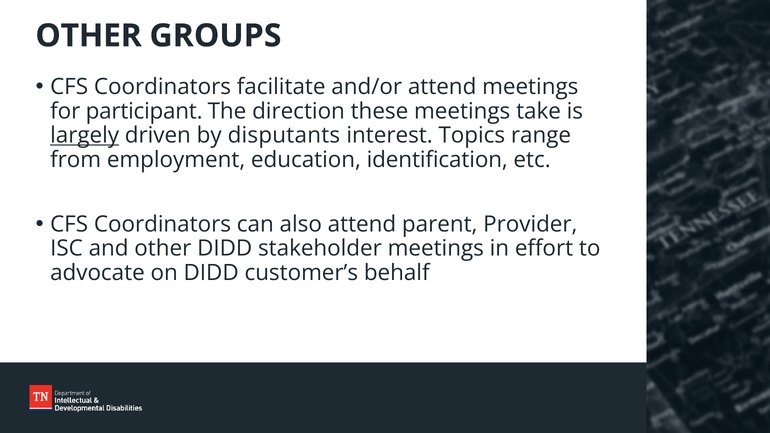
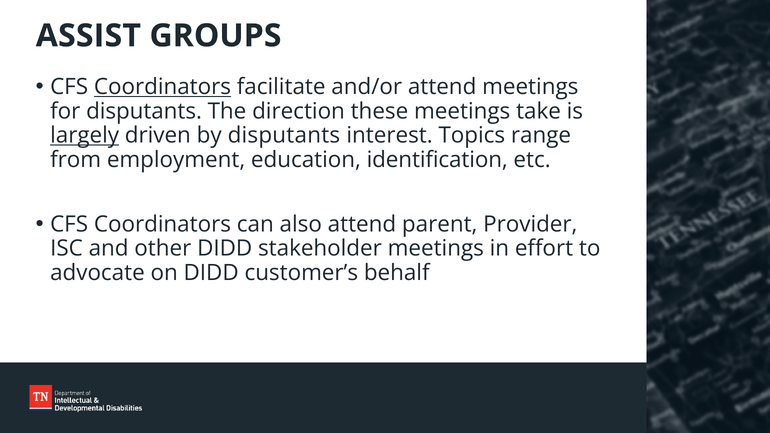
OTHER: OTHER -> ASSIST (88, 36)
Coordinators underline: none -> present (162, 87)
for participant: participant -> disputants (144, 111)
